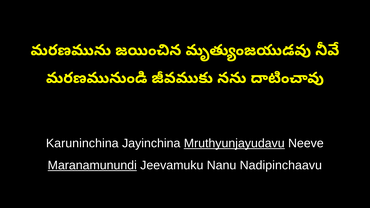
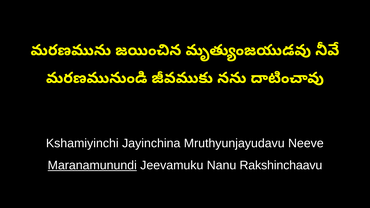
Karuninchina: Karuninchina -> Kshamiyinchi (82, 143)
Mruthyunjayudavu underline: present -> none (234, 143)
Nadipinchaavu: Nadipinchaavu -> Rakshinchaavu (281, 165)
